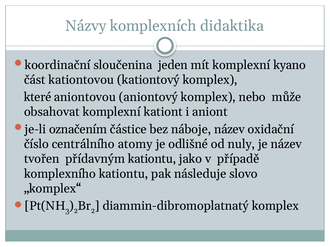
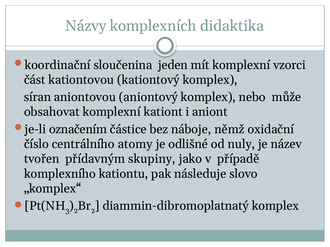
kyano: kyano -> vzorci (289, 65)
které: které -> síran (38, 97)
náboje název: název -> němž (229, 129)
přídavným kationtu: kationtu -> skupiny (152, 159)
